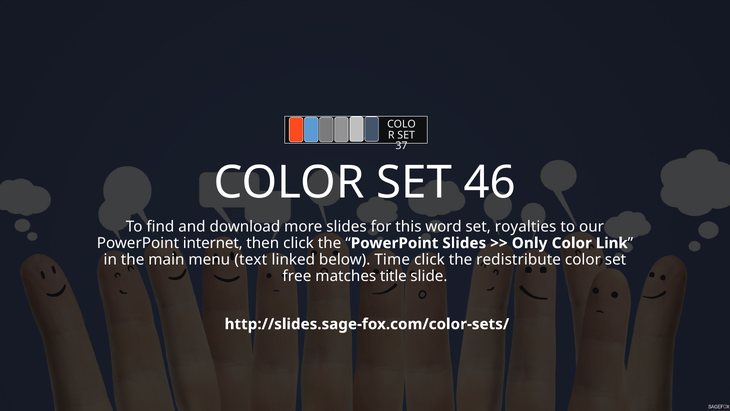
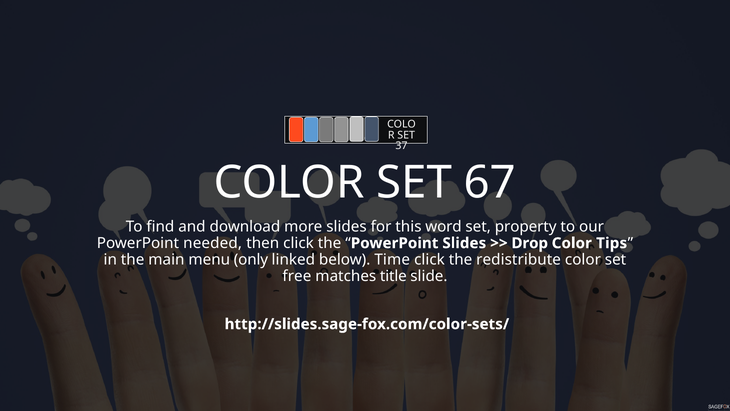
46: 46 -> 67 (490, 182)
royalties: royalties -> property (526, 227)
internet: internet -> needed (213, 243)
Only: Only -> Drop (530, 243)
Link: Link -> Tips (612, 243)
text: text -> only (251, 259)
